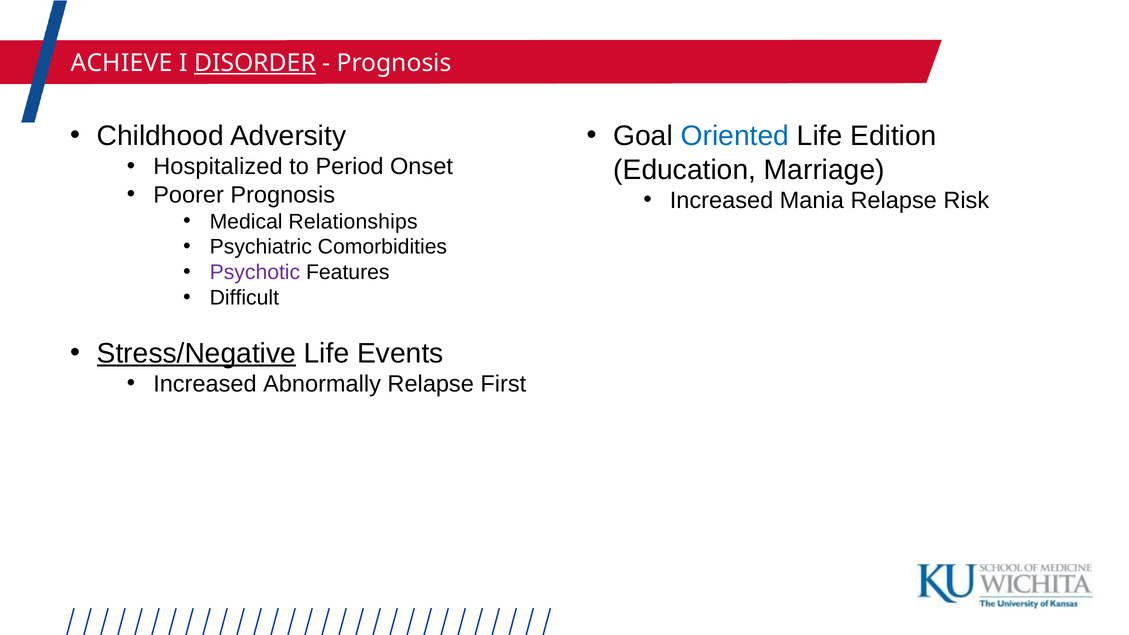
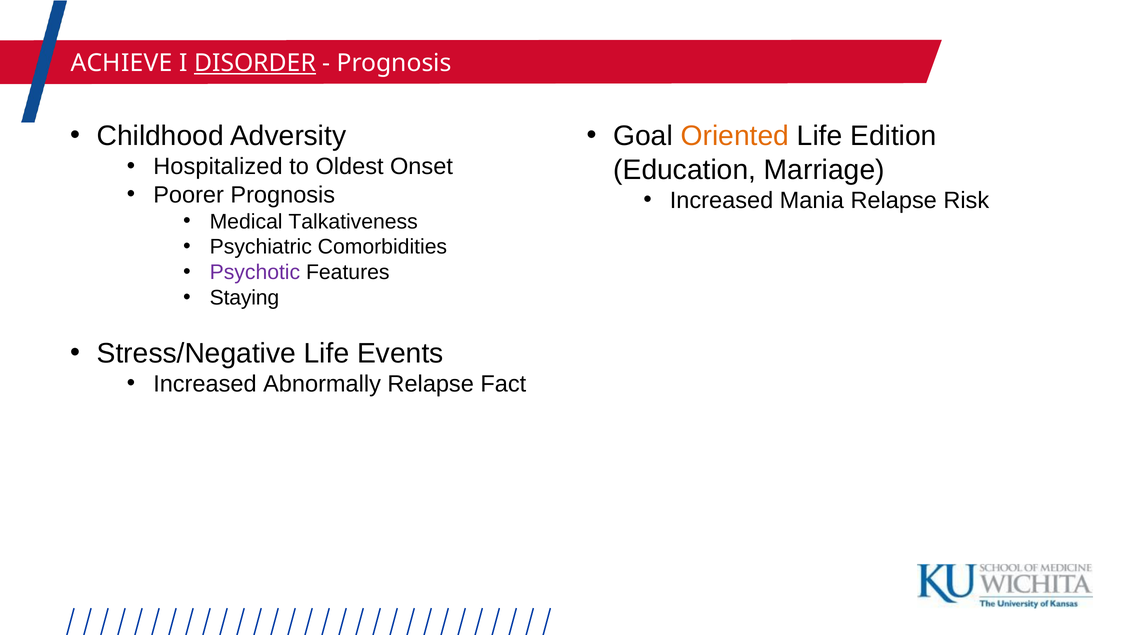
Oriented colour: blue -> orange (735, 136)
Period: Period -> Oldest (350, 167)
Relationships: Relationships -> Talkativeness (353, 222)
Difficult: Difficult -> Staying (244, 298)
Stress/Negative underline: present -> none (196, 353)
First: First -> Fact (503, 384)
